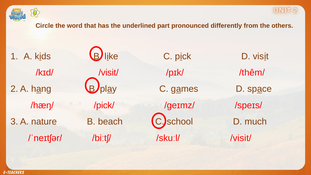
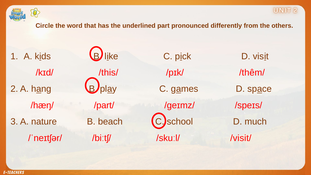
/kɪd/ /visit/: /visit/ -> /this/ (108, 73)
/pick/: /pick/ -> /part/ (104, 105)
